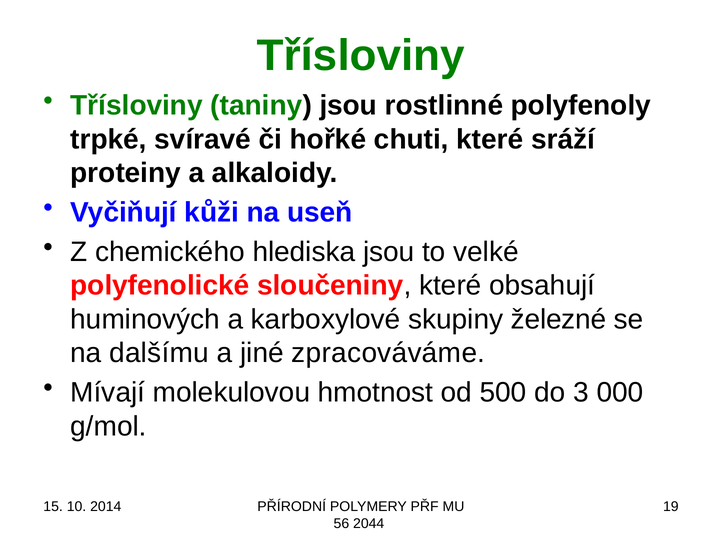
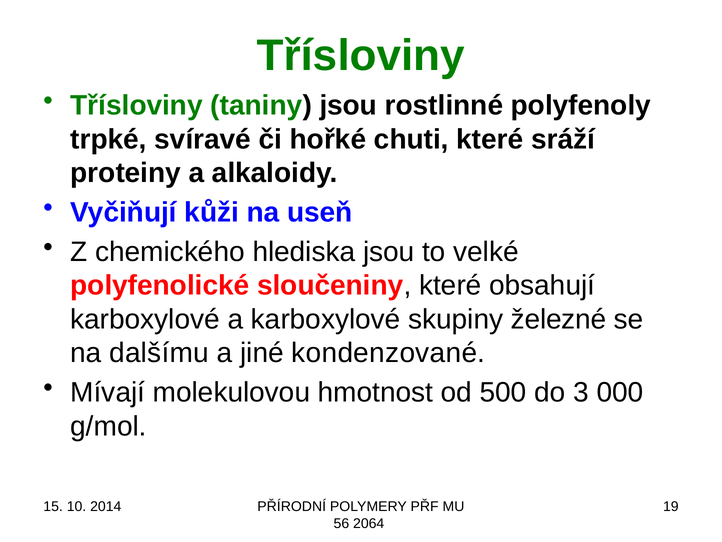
huminových: huminových -> karboxylové (145, 319)
zpracováváme: zpracováváme -> kondenzované (388, 353)
2044: 2044 -> 2064 (369, 523)
